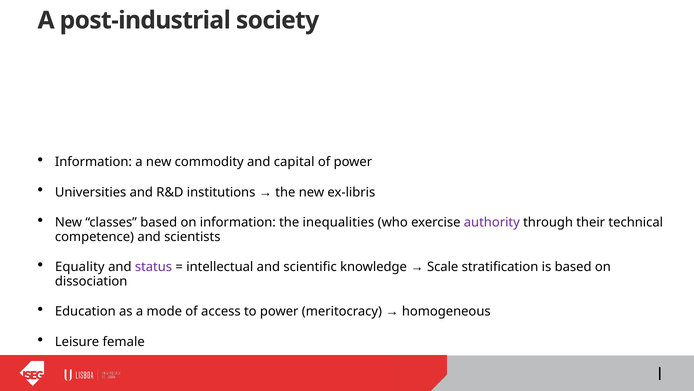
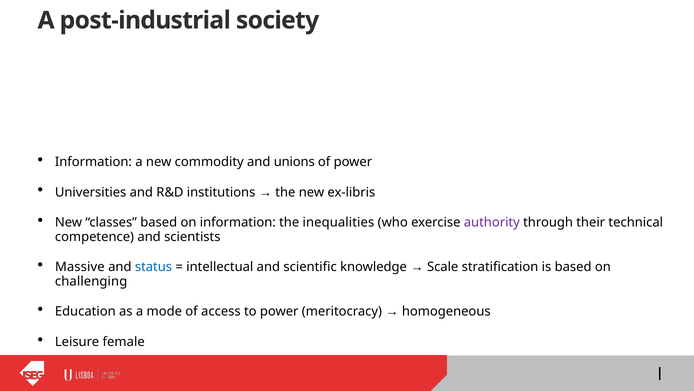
capital: capital -> unions (294, 162)
Equality: Equality -> Massive (80, 267)
status colour: purple -> blue (153, 267)
dissociation: dissociation -> challenging (91, 281)
